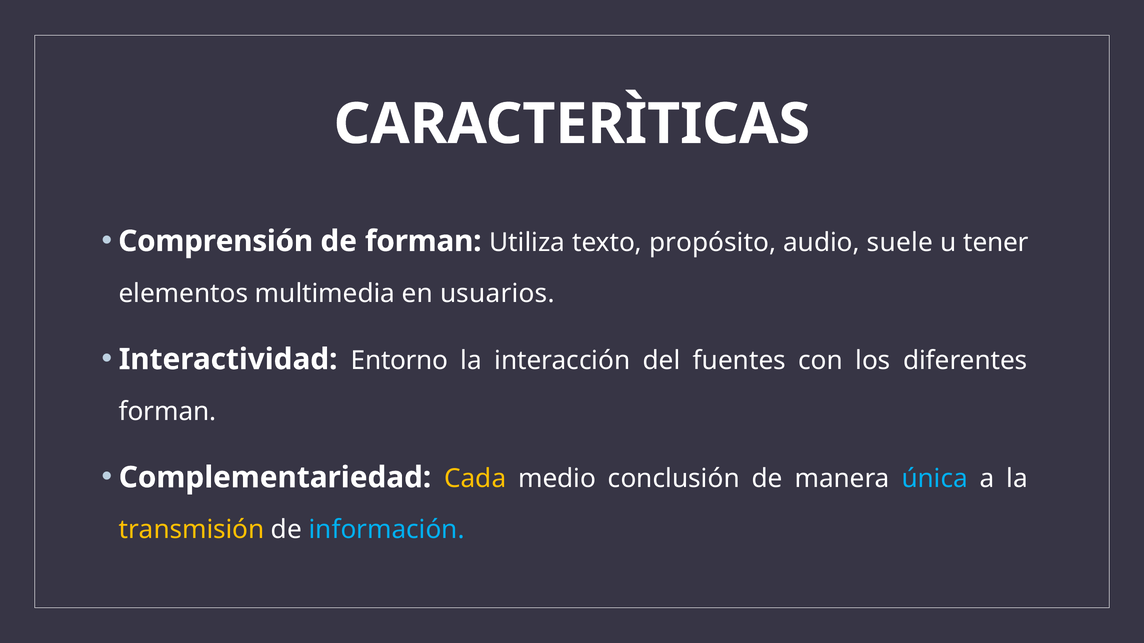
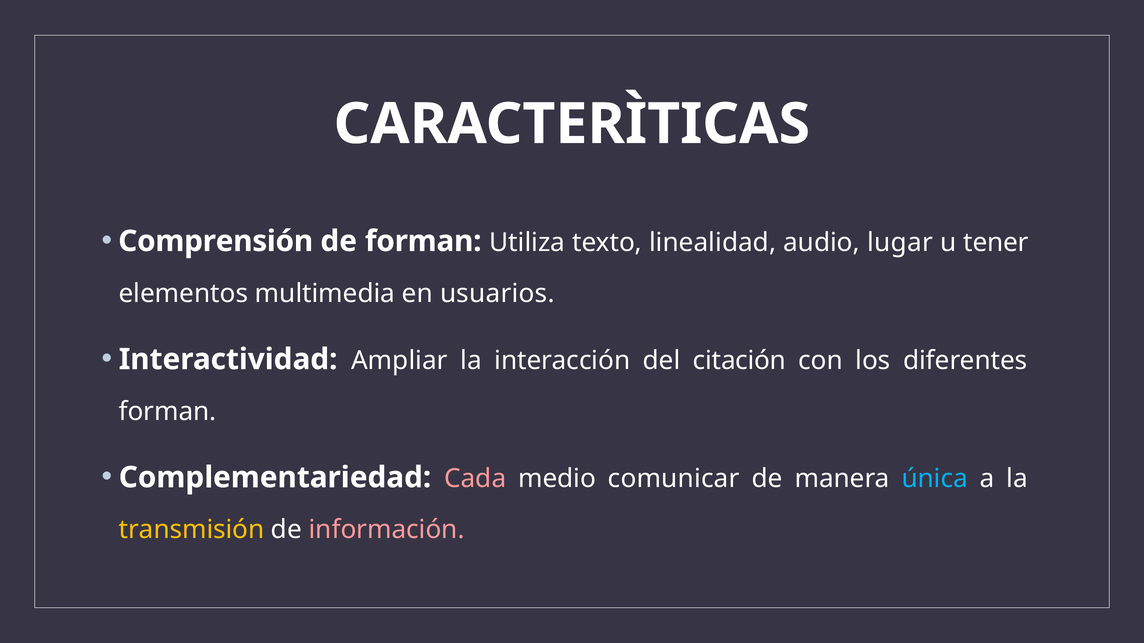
propósito: propósito -> linealidad (713, 243)
suele: suele -> lugar (900, 243)
Entorno: Entorno -> Ampliar (399, 361)
fuentes: fuentes -> citación (740, 361)
Cada colour: yellow -> pink (475, 479)
conclusión: conclusión -> comunicar (674, 479)
información colour: light blue -> pink (387, 530)
